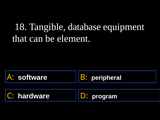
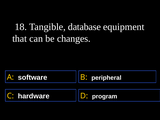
element: element -> changes (74, 39)
